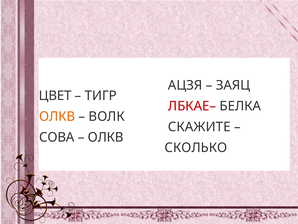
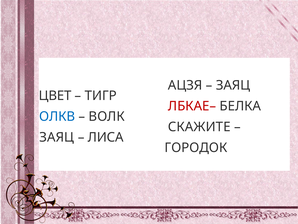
ОЛКВ colour: orange -> blue (57, 116)
СОВА: СОВА -> ЗАЯЦ (57, 137)
ОЛКВ: ОЛКВ -> ЛИСА (106, 137)
СКОЛЬКО: СКОЛЬКО -> ГОРОДОК (196, 147)
